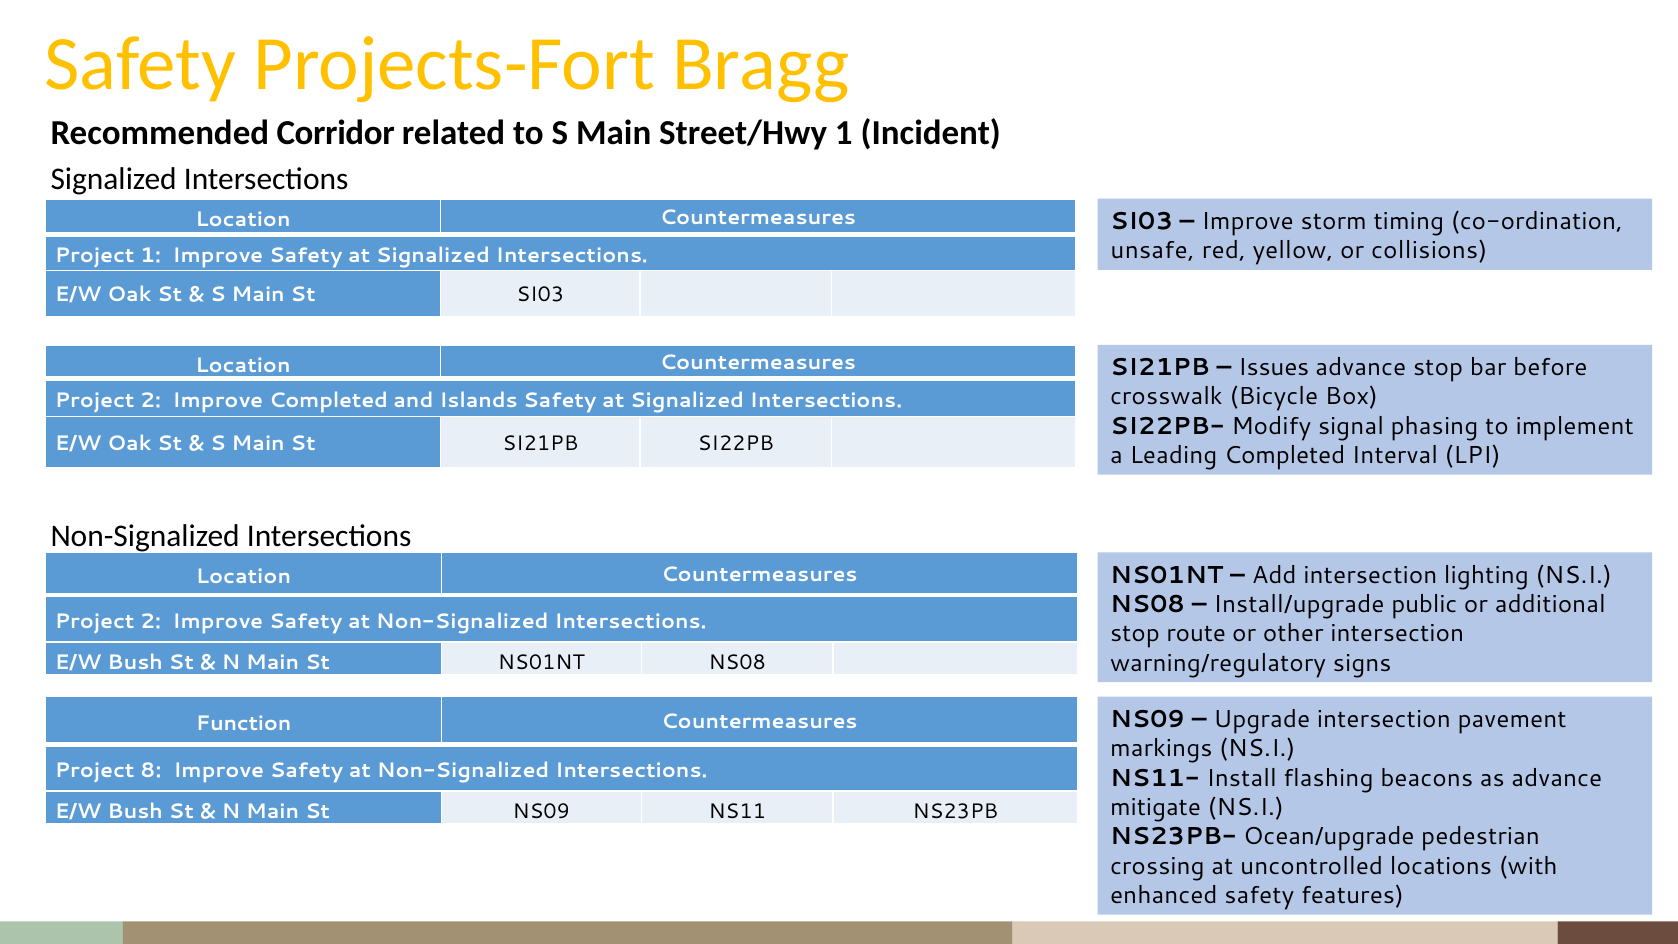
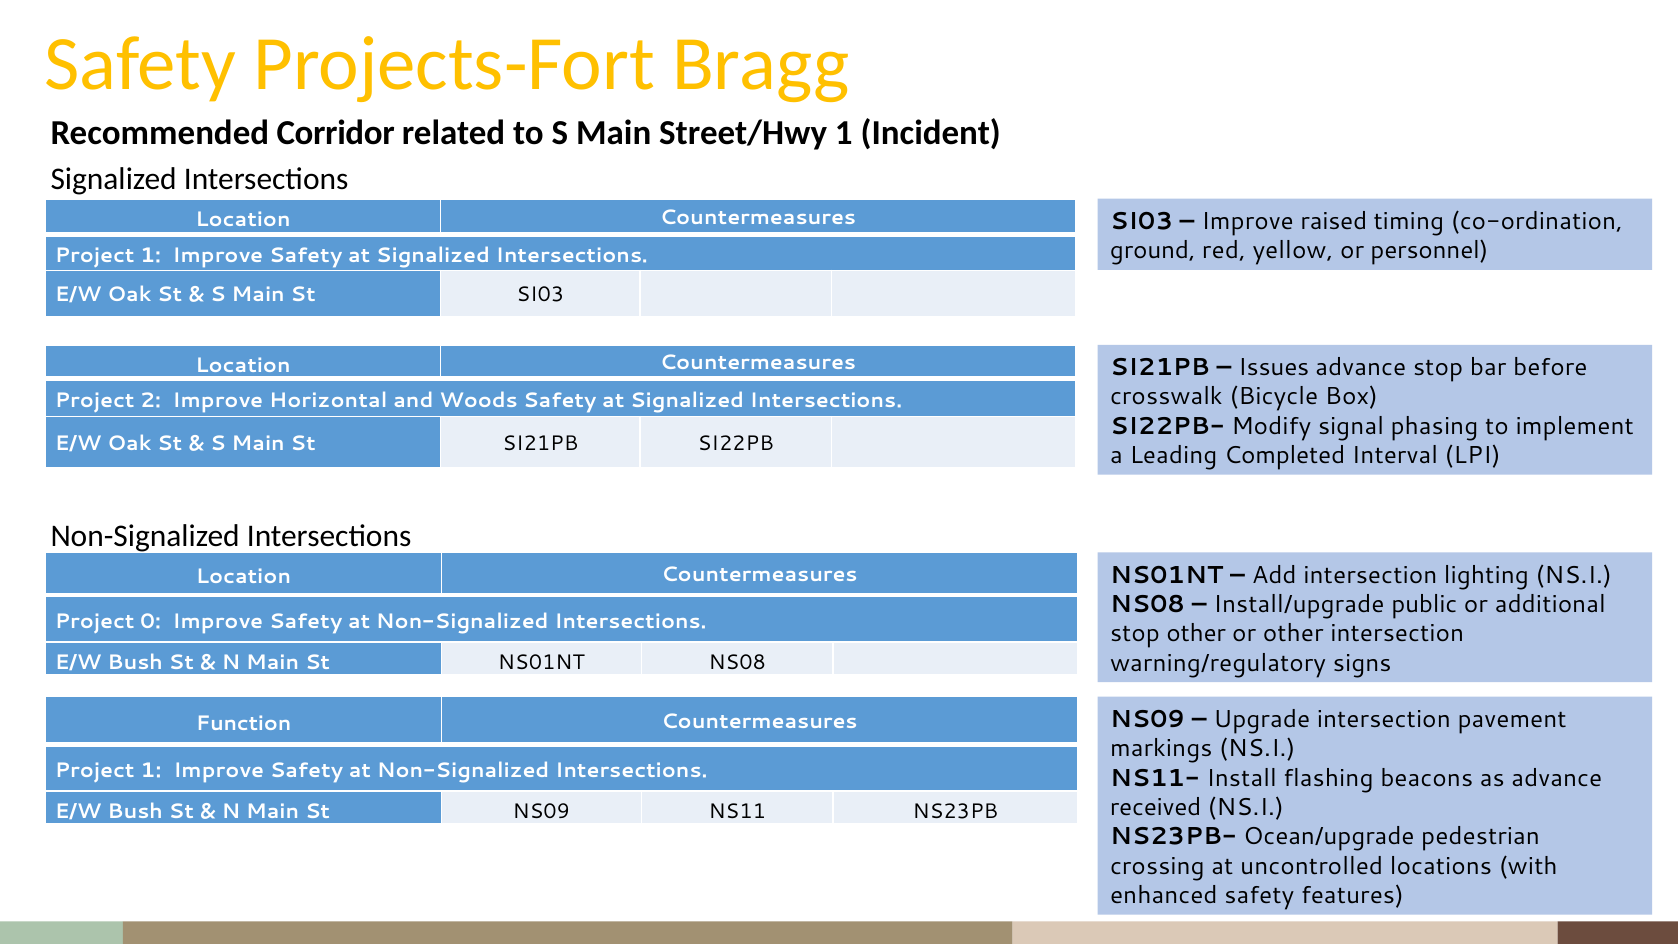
storm: storm -> raised (1334, 221)
unsafe: unsafe -> ground (1153, 251)
collisions: collisions -> personnel (1430, 251)
Improve Completed: Completed -> Horizontal (328, 401)
Islands: Islands -> Woods (478, 401)
2: 2 -> 0 (151, 622)
stop route: route -> other (1196, 634)
8: 8 -> 1 (151, 771)
mitigate: mitigate -> received (1156, 807)
